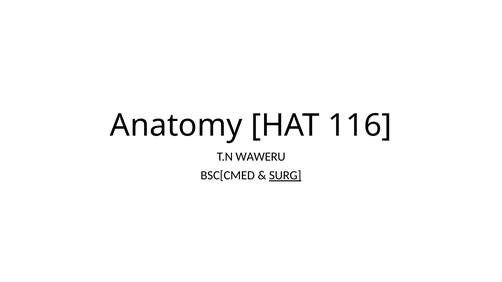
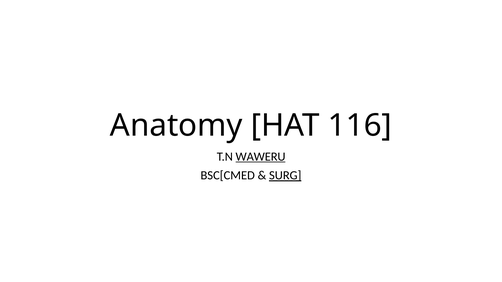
WAWERU underline: none -> present (261, 157)
